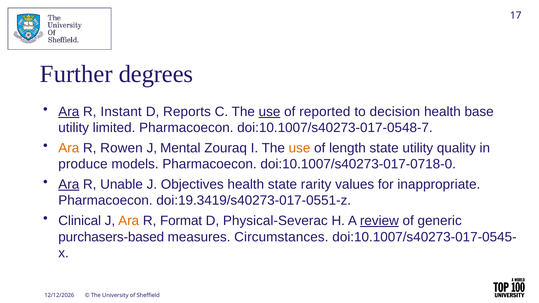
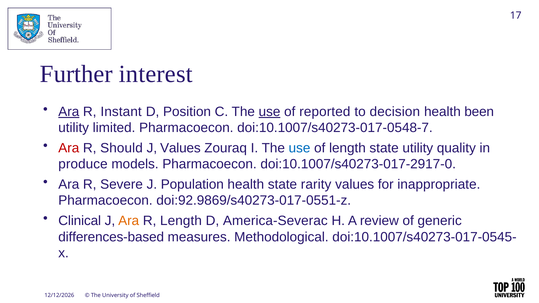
degrees: degrees -> interest (156, 74)
Reports: Reports -> Position (187, 112)
base: base -> been (479, 112)
Ara colour: orange -> red (69, 148)
Rowen: Rowen -> Should (121, 148)
J Mental: Mental -> Values (180, 148)
use colour: orange -> blue (299, 148)
doi:10.1007/s40273-017-0718-0: doi:10.1007/s40273-017-0718-0 -> doi:10.1007/s40273-017-2917-0 (358, 164)
Ara underline: present -> none (69, 184)
Unable: Unable -> Severe (122, 184)
Objectives: Objectives -> Population (192, 184)
doi:19.3419/s40273-017-0551-z: doi:19.3419/s40273-017-0551-z -> doi:92.9869/s40273-017-0551-z (254, 201)
R Format: Format -> Length (181, 221)
Physical-Severac: Physical-Severac -> America-Severac (275, 221)
review underline: present -> none (379, 221)
purchasers-based: purchasers-based -> differences-based (111, 237)
Circumstances: Circumstances -> Methodological (281, 237)
